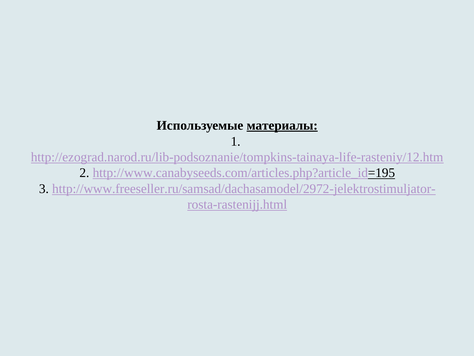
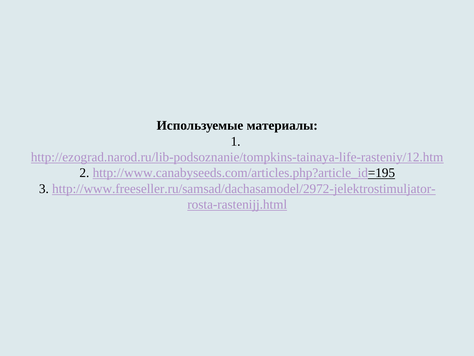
материалы underline: present -> none (282, 125)
